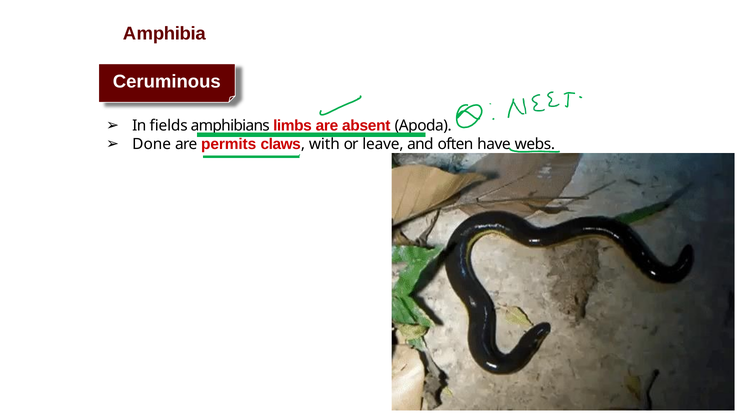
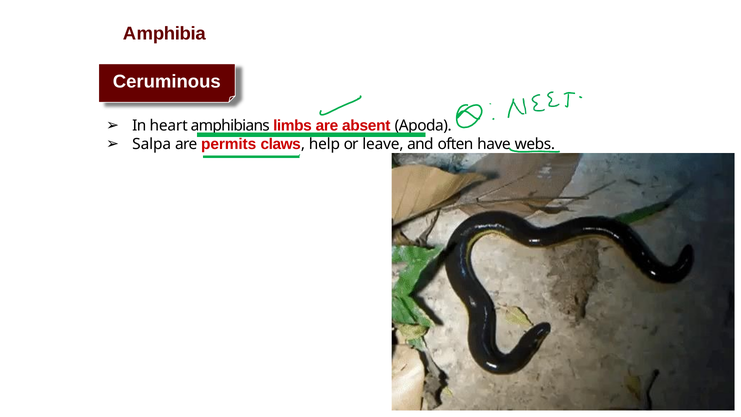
fields: fields -> heart (169, 126)
Done: Done -> Salpa (152, 144)
with: with -> help (324, 144)
